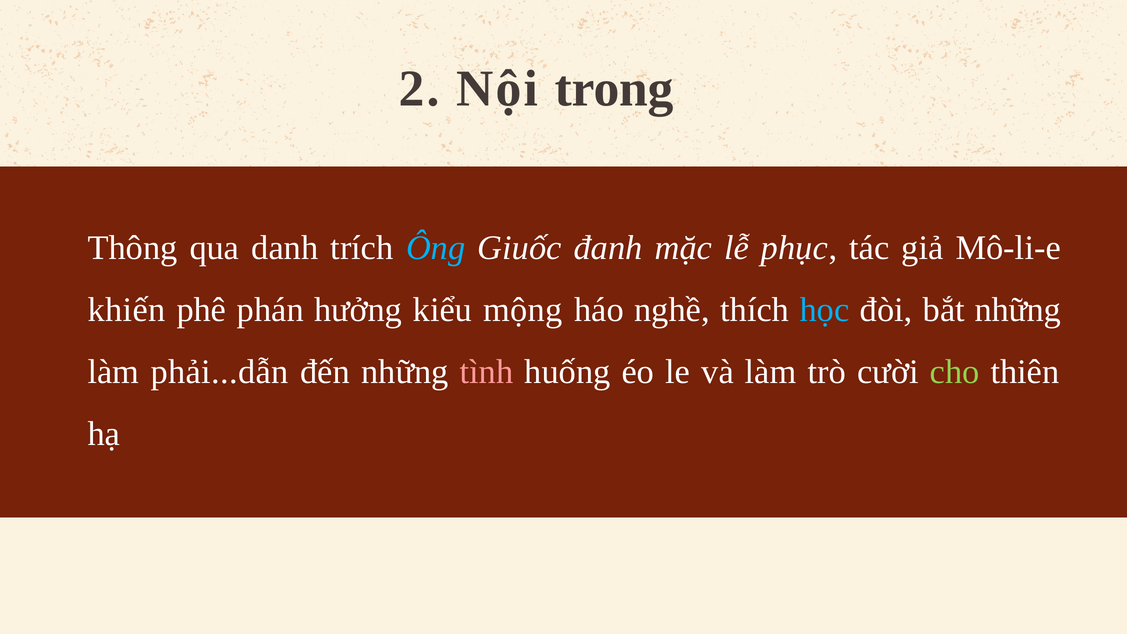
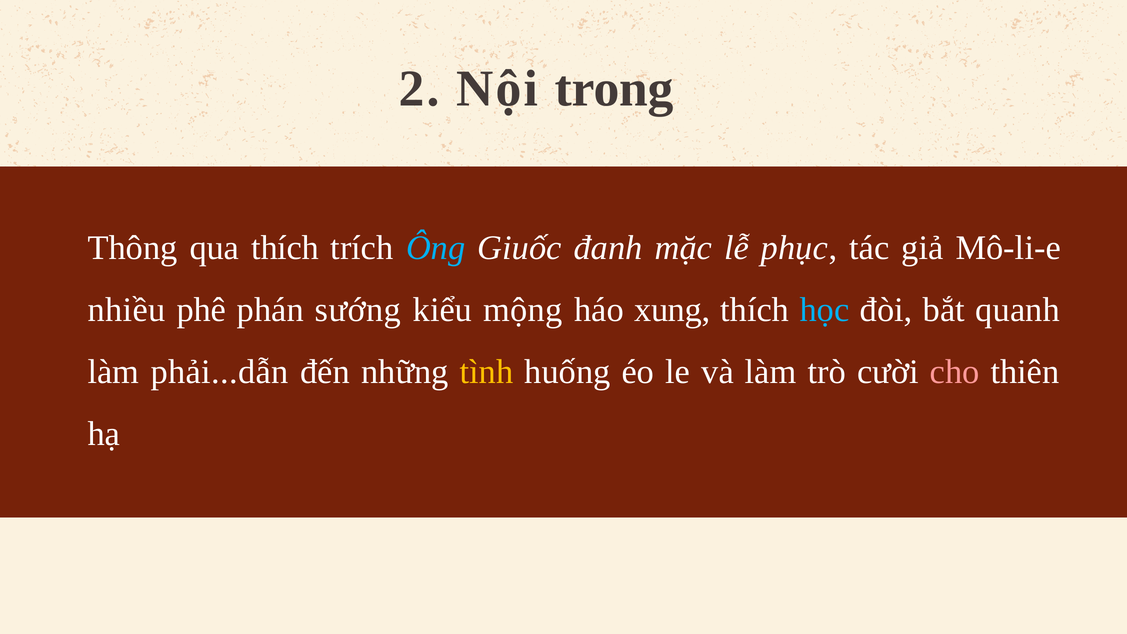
qua danh: danh -> thích (285, 248)
khiến: khiến -> nhiều (127, 310)
hưởng: hưởng -> sướng (358, 310)
nghề: nghề -> xung (672, 310)
bắt những: những -> quanh (1018, 310)
tình colour: pink -> yellow (486, 372)
cho colour: light green -> pink (955, 372)
